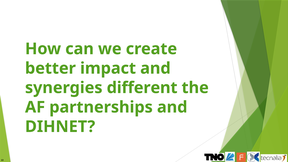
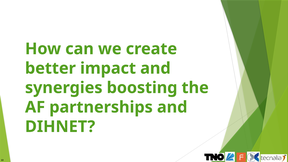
different: different -> boosting (142, 88)
